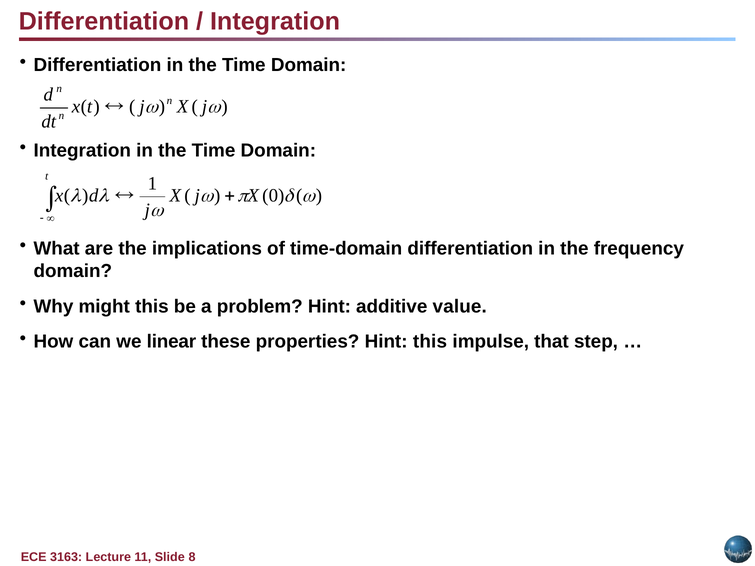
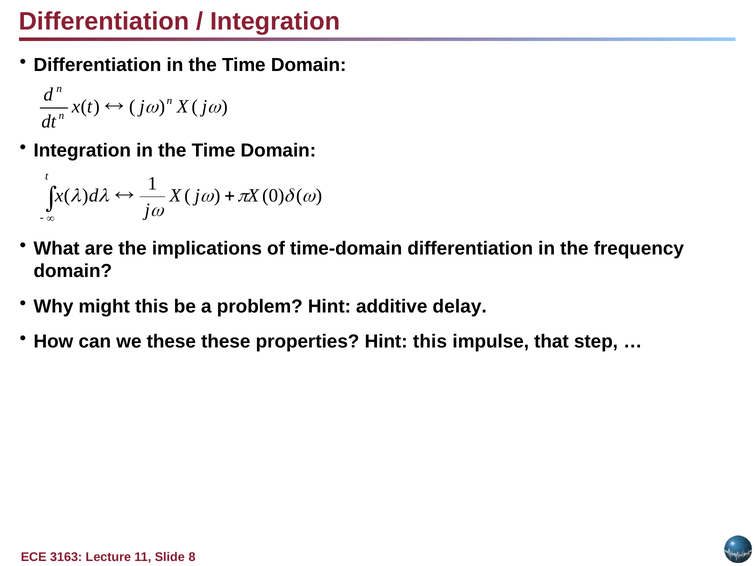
value: value -> delay (460, 307)
we linear: linear -> these (171, 342)
